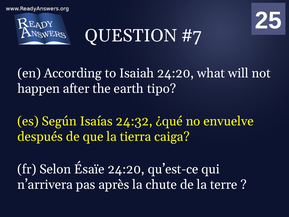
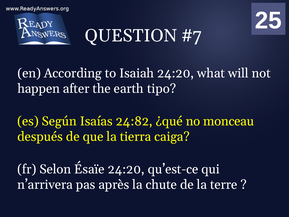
24:32: 24:32 -> 24:82 (134, 121)
envuelve: envuelve -> monceau (229, 121)
